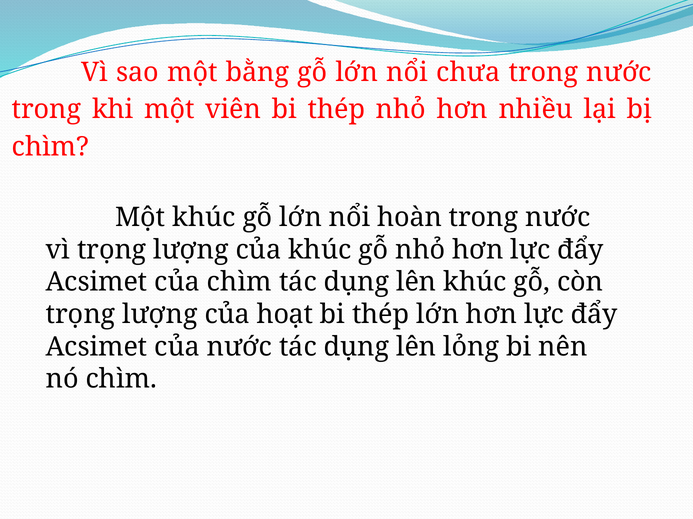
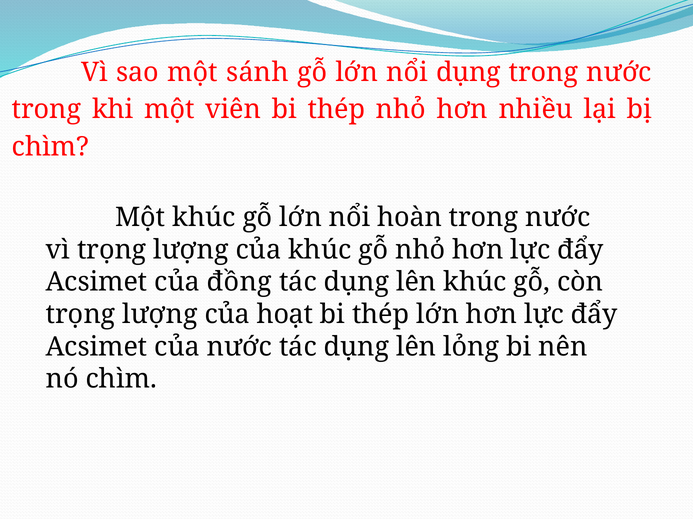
bằng: bằng -> sánh (257, 72)
nổi chưa: chưa -> dụng (468, 72)
của chìm: chìm -> đồng (239, 283)
